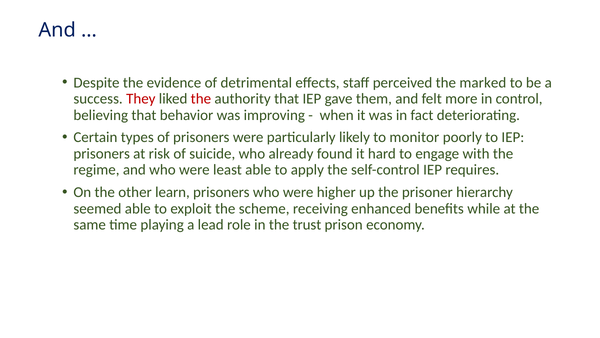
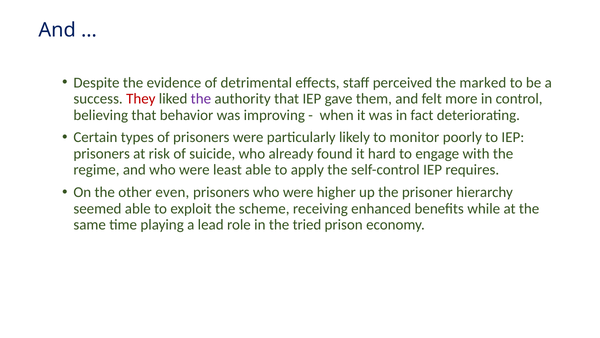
the colour: red -> purple (201, 99)
learn: learn -> even (172, 192)
trust: trust -> tried (307, 225)
